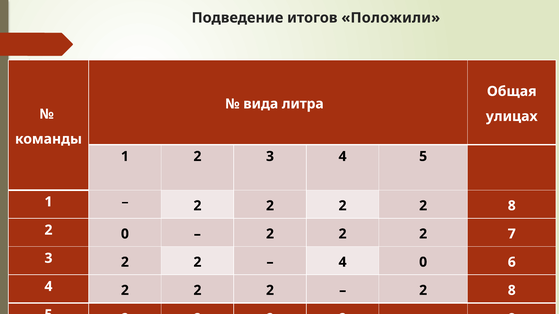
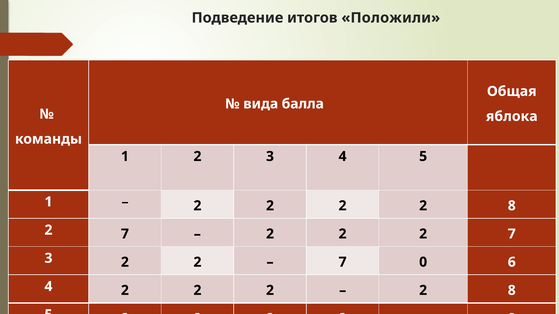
литра: литра -> балла (303, 104)
улицах: улицах -> яблока (512, 117)
0: 0 -> 7 (125, 234)
4: 4 -> 7 (343, 262)
